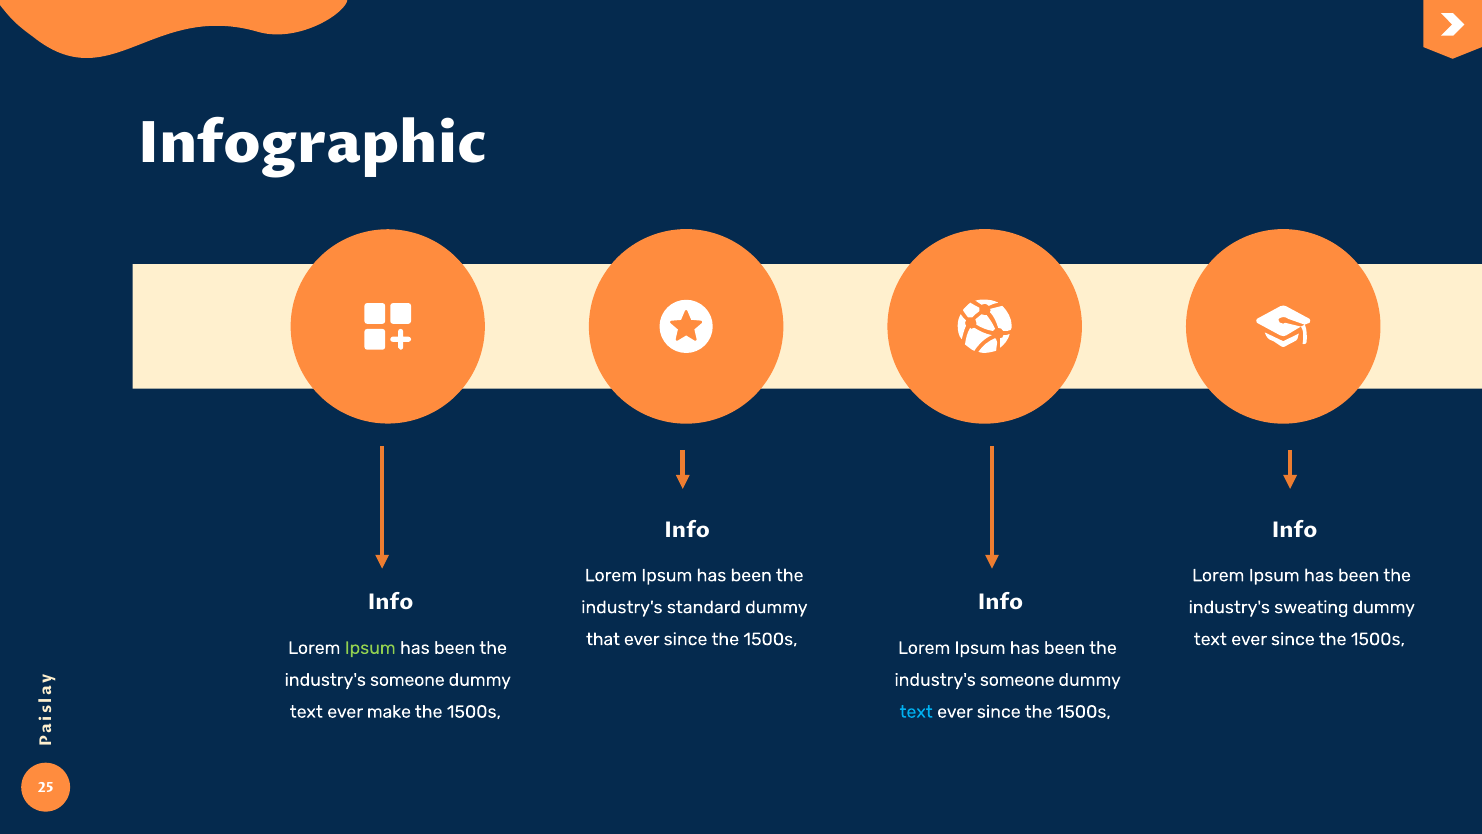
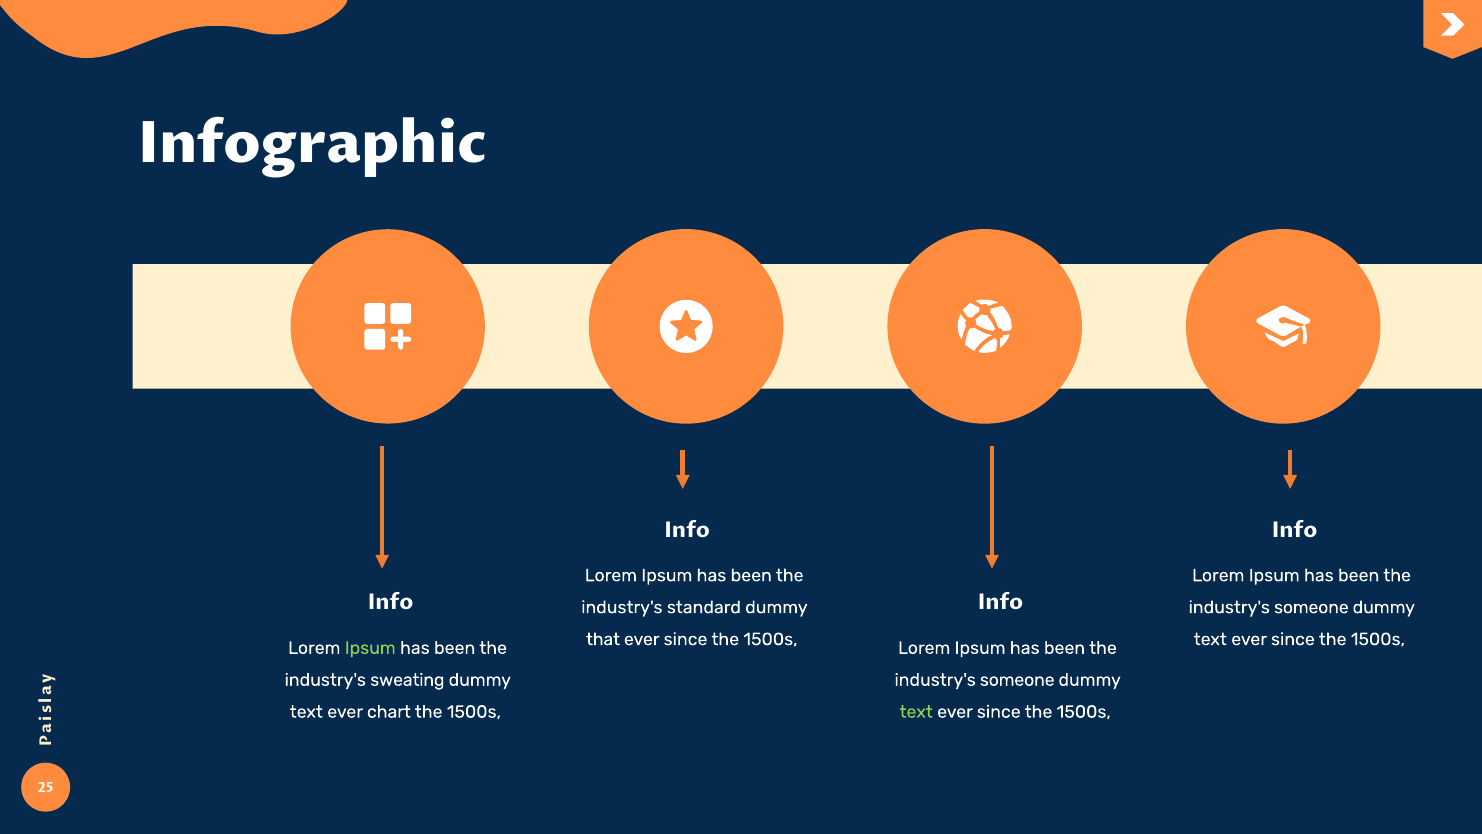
sweating: sweating -> someone (1311, 607)
someone: someone -> sweating (407, 680)
make: make -> chart (389, 712)
text colour: light blue -> light green (916, 712)
